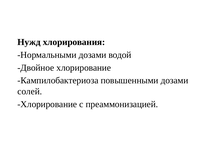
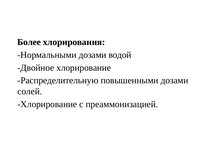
Нужд: Нужд -> Более (29, 42)
Кампилобактериоза: Кампилобактериоза -> Распределительную (58, 81)
